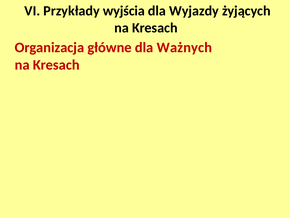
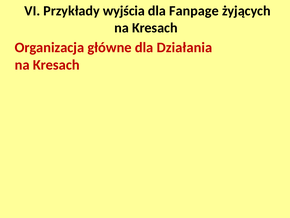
Wyjazdy: Wyjazdy -> Fanpage (194, 11)
Ważnych: Ważnych -> Działania (184, 47)
